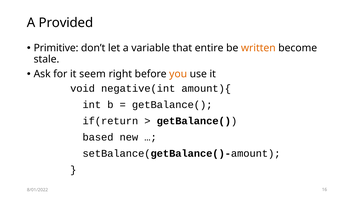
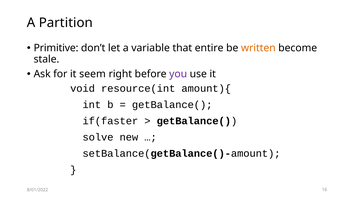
Provided: Provided -> Partition (66, 23)
you colour: orange -> purple (178, 74)
negative(int: negative(int -> resource(int (138, 88)
if(return: if(return -> if(faster (110, 121)
based: based -> solve (98, 137)
